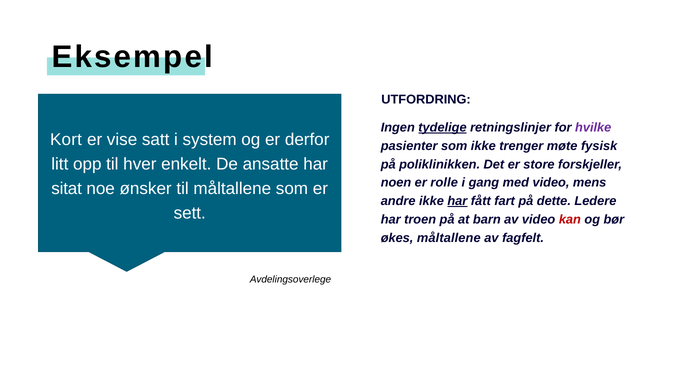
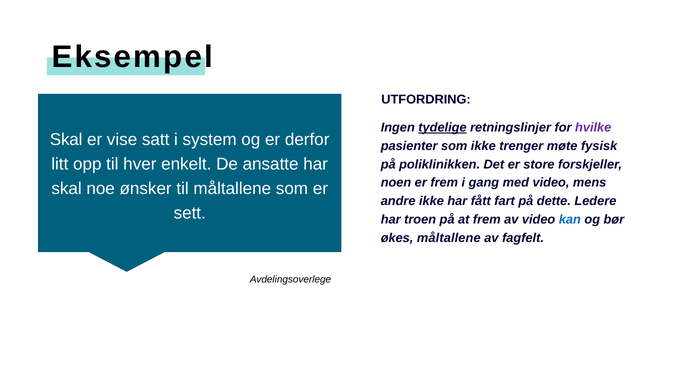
Kort: Kort -> Skal (66, 140)
er rolle: rolle -> frem (444, 183)
sitat: sitat -> skal (67, 189)
har underline: present -> none (457, 201)
at barn: barn -> frem (487, 220)
kan colour: red -> blue (570, 220)
